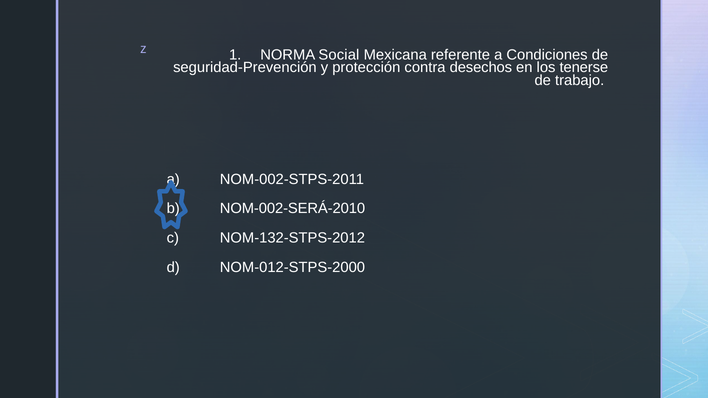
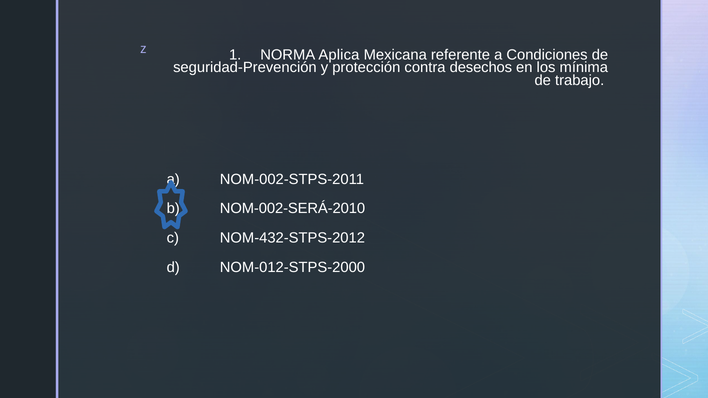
Social: Social -> Aplica (339, 55)
tenerse: tenerse -> mínima (584, 68)
NOM-132-STPS-2012: NOM-132-STPS-2012 -> NOM-432-STPS-2012 (292, 238)
